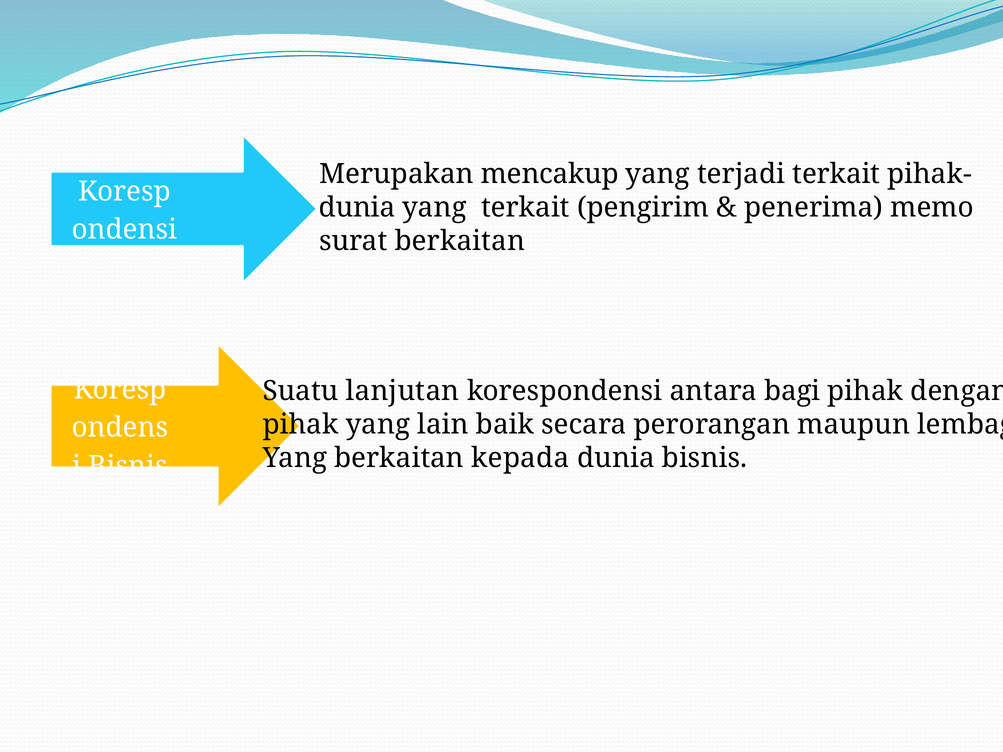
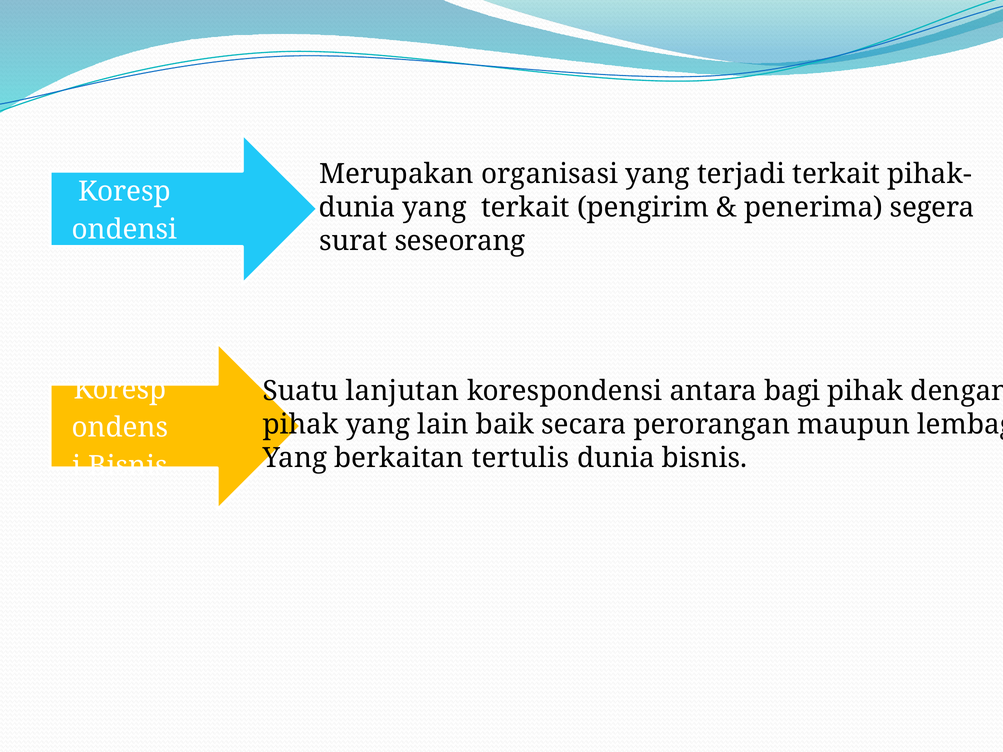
mencakup: mencakup -> organisasi (550, 174)
memo: memo -> segera (932, 208)
surat berkaitan: berkaitan -> seseorang (460, 241)
kepada: kepada -> tertulis (520, 458)
